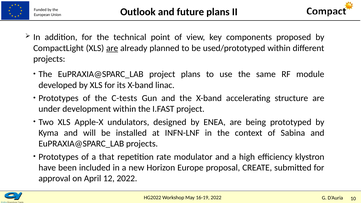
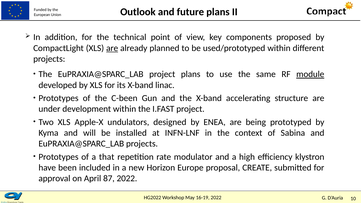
module underline: none -> present (310, 74)
C-tests: C-tests -> C-been (124, 98)
12: 12 -> 87 (109, 179)
